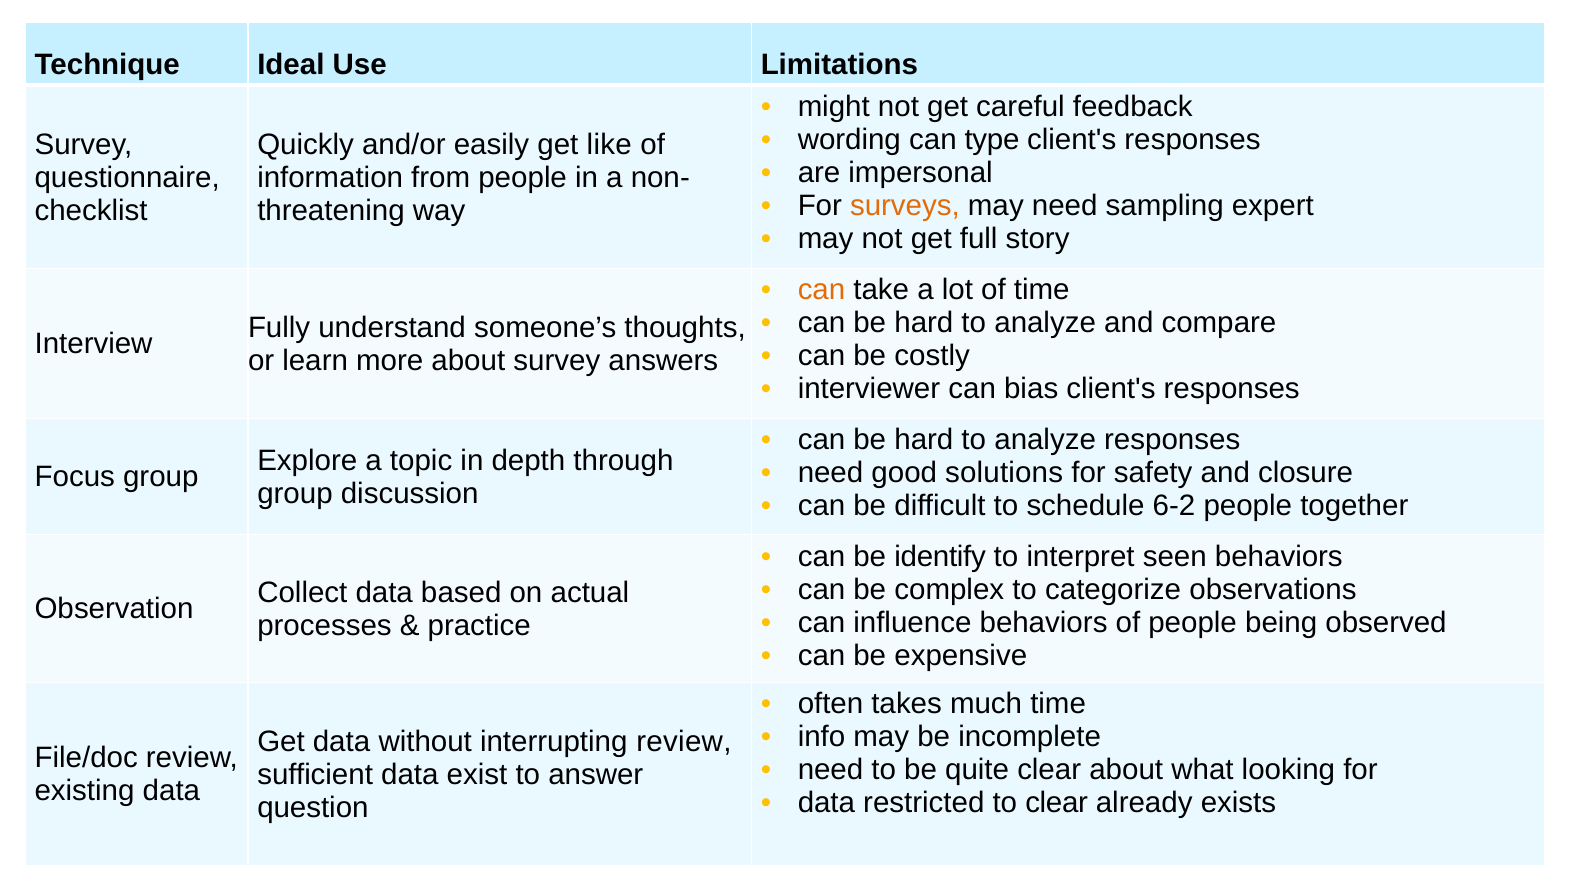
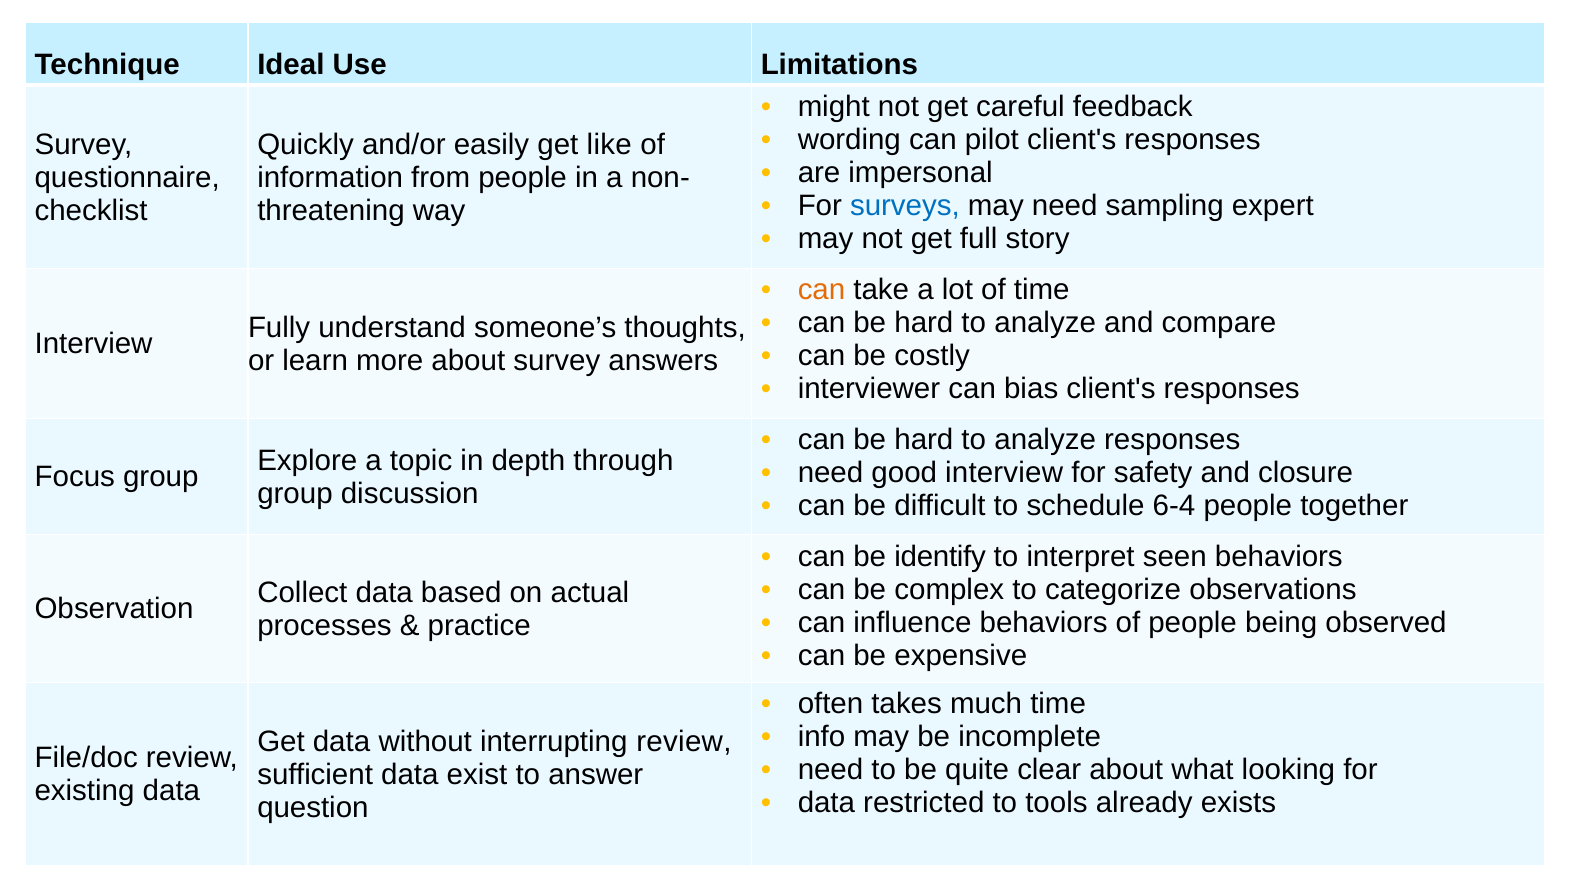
type: type -> pilot (992, 140)
surveys colour: orange -> blue (905, 206)
good solutions: solutions -> interview (1004, 473)
6-2: 6-2 -> 6-4 (1174, 506)
to clear: clear -> tools (1056, 803)
